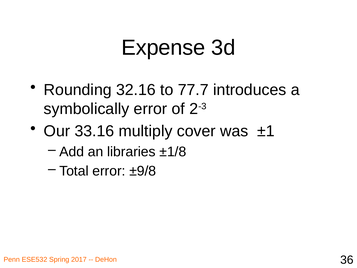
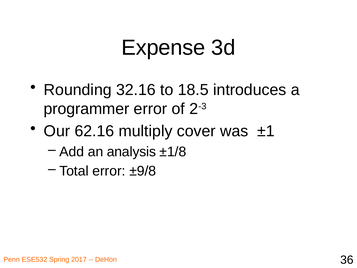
77.7: 77.7 -> 18.5 (193, 90)
symbolically: symbolically -> programmer (87, 109)
33.16: 33.16 -> 62.16 (94, 131)
libraries: libraries -> analysis (131, 152)
